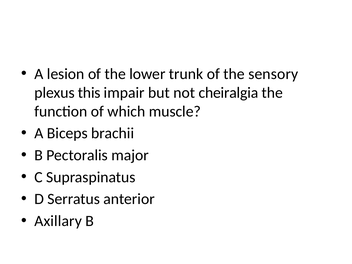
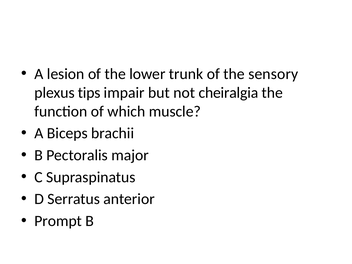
this: this -> tips (89, 93)
Axillary: Axillary -> Prompt (58, 221)
